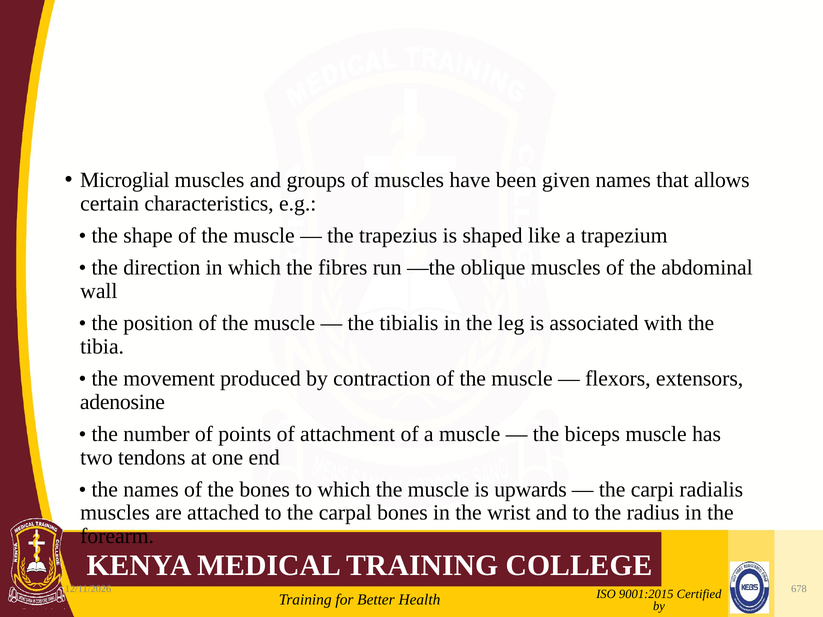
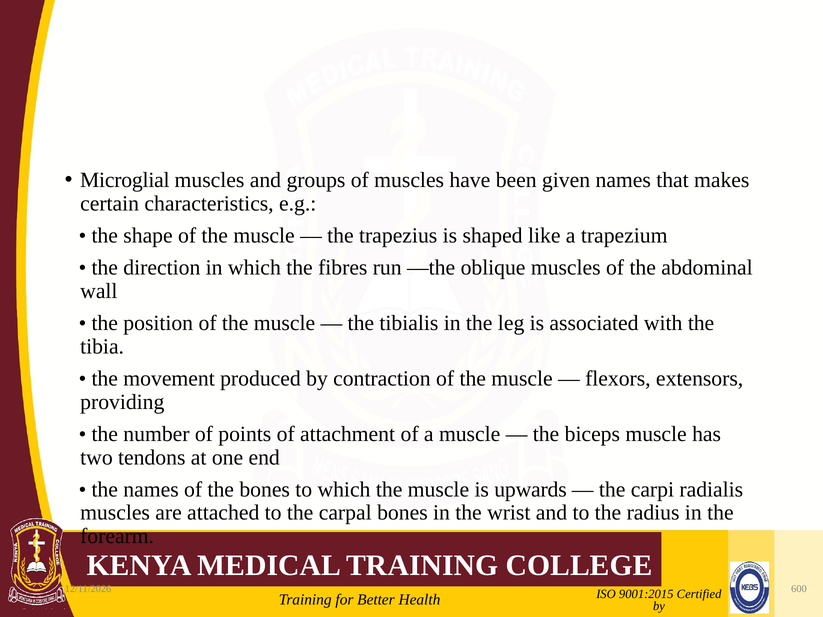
allows: allows -> makes (722, 180)
adenosine: adenosine -> providing (122, 402)
678: 678 -> 600 (799, 589)
